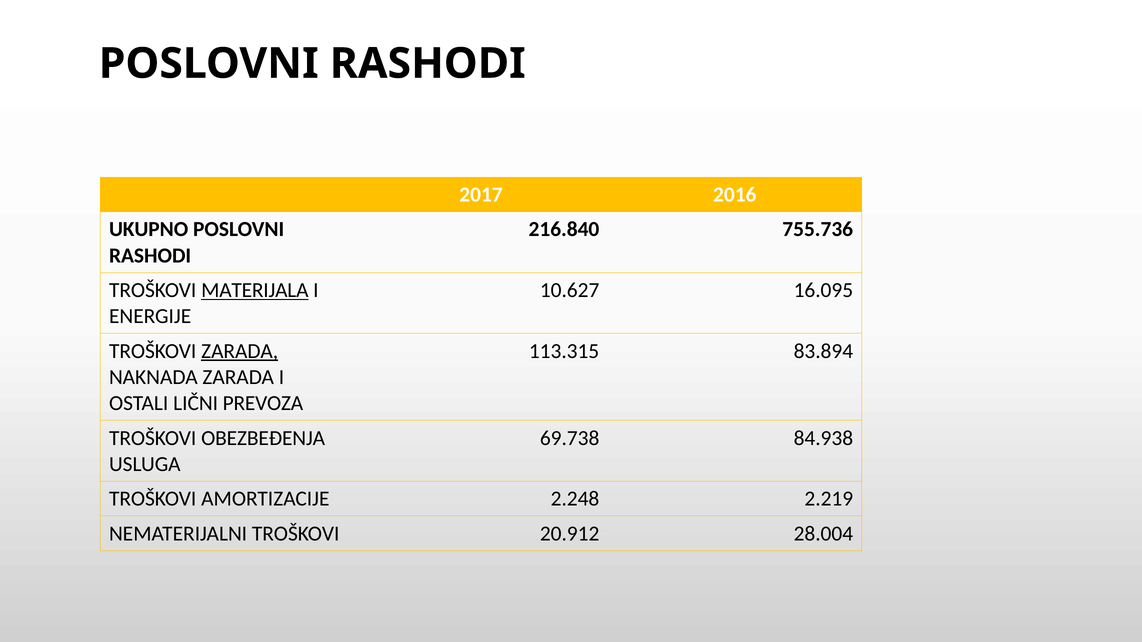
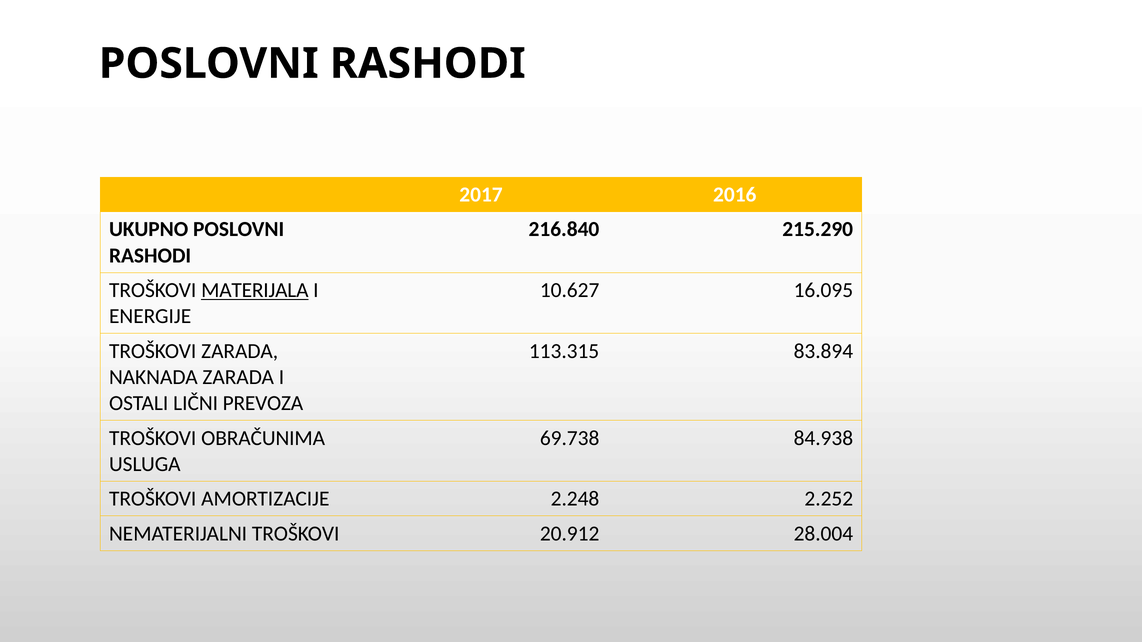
755.736: 755.736 -> 215.290 (818, 230)
ZARADA underline: present -> none (240, 351)
OBEZBEĐENJA: OBEZBEĐENJA -> OBRAČUNIMA (263, 438)
2.219: 2.219 -> 2.252 (829, 499)
